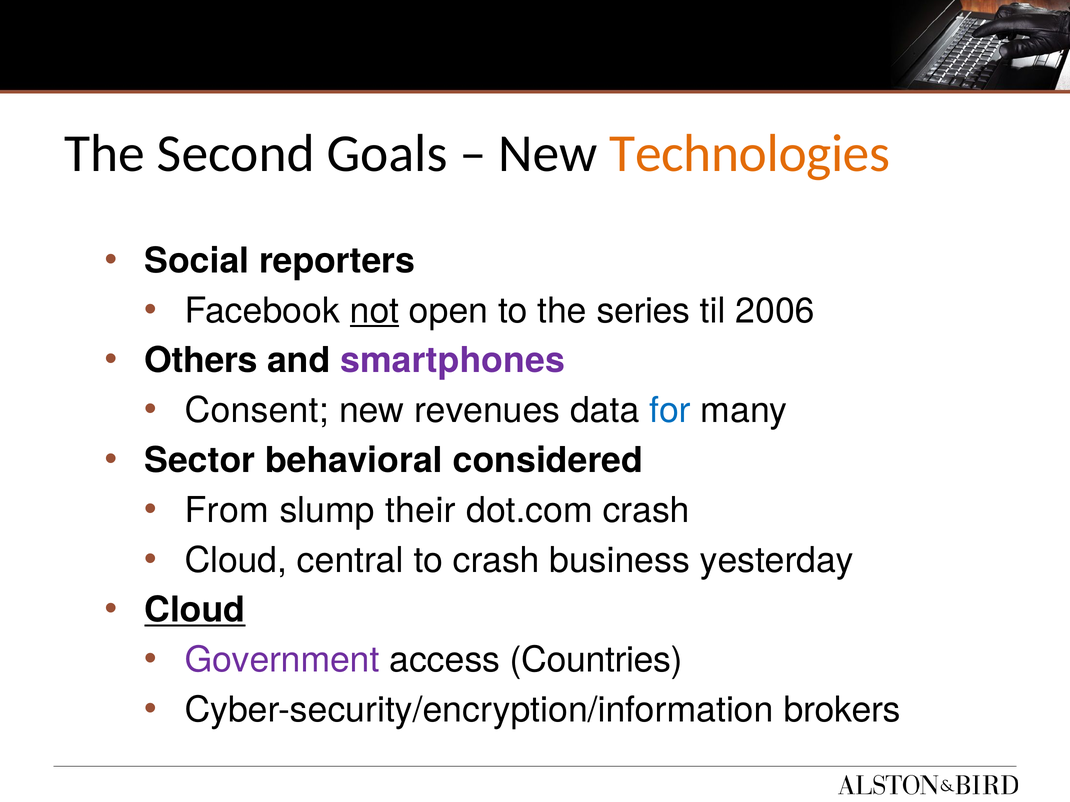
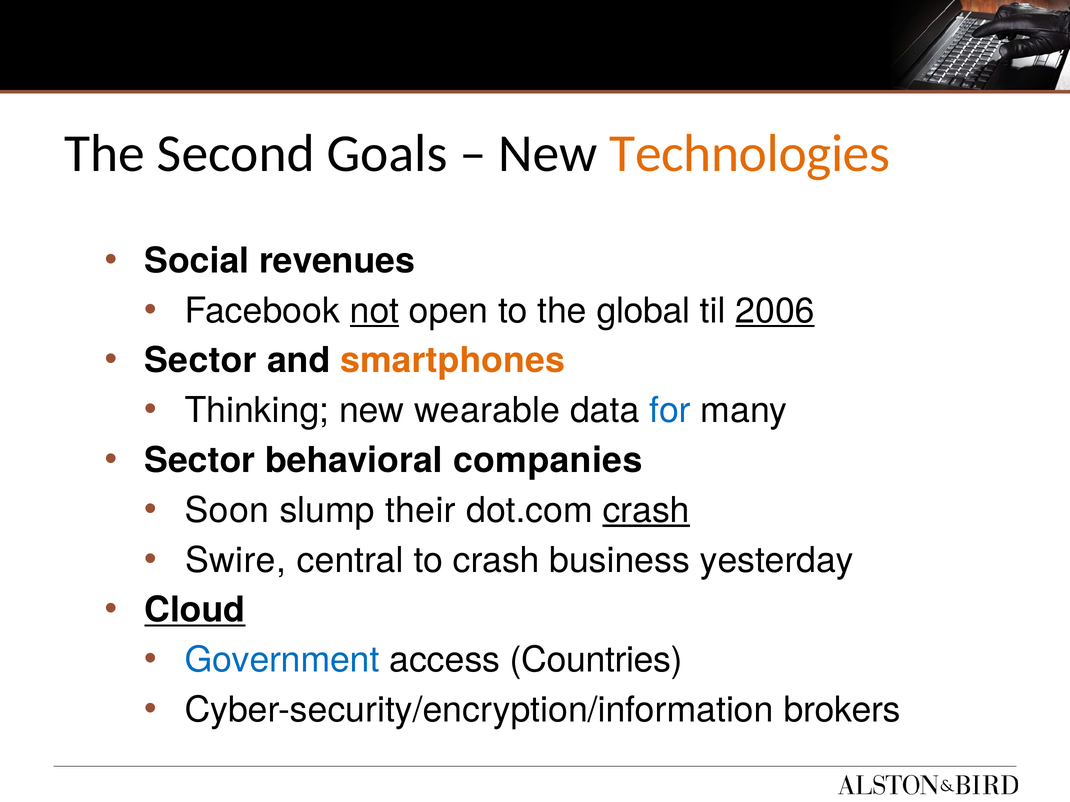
reporters: reporters -> revenues (337, 261)
series: series -> global (643, 311)
2006 underline: none -> present (775, 311)
Others: Others -> Sector (201, 361)
smartphones colour: purple -> orange (453, 361)
Consent: Consent -> Thinking (257, 411)
revenues: revenues -> wearable (487, 411)
considered: considered -> companies (548, 461)
From: From -> Soon (227, 511)
crash underline: none -> present (646, 511)
Cloud: Cloud -> Swire (236, 561)
Government colour: purple -> blue (282, 660)
